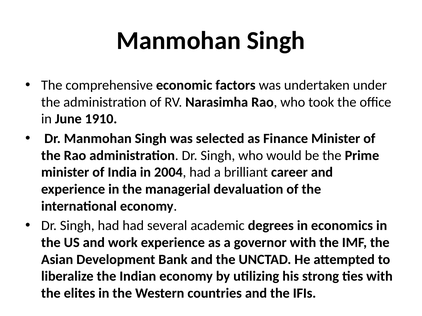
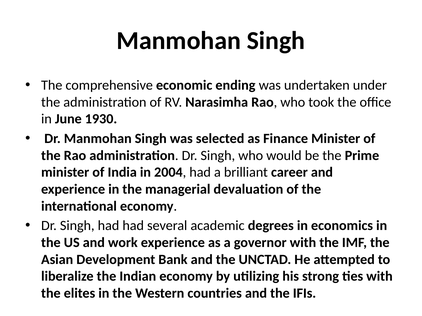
factors: factors -> ending (235, 85)
1910: 1910 -> 1930 (101, 119)
